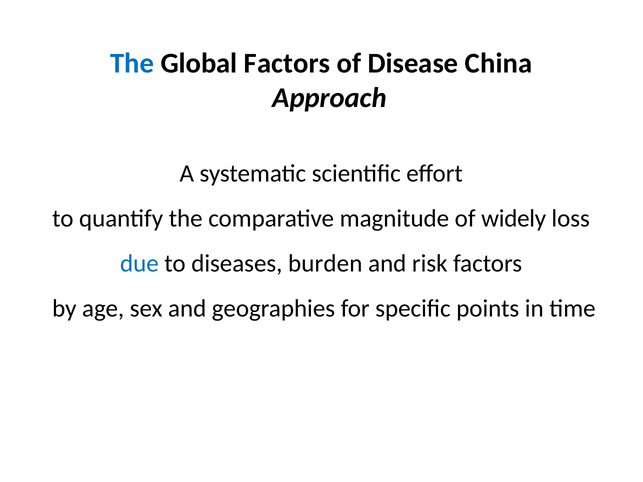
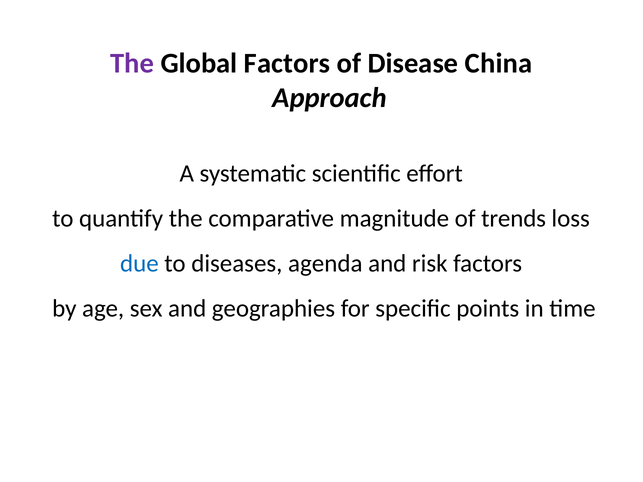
The colour: blue -> purple (132, 63)
widely: widely -> trends (514, 218)
burden: burden -> agenda (325, 264)
